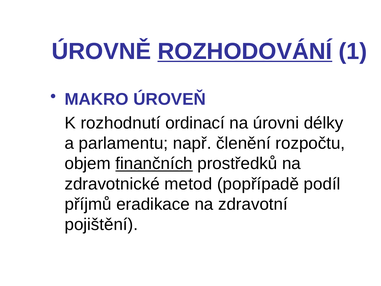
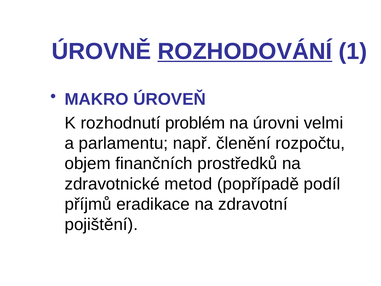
ordinací: ordinací -> problém (195, 123)
délky: délky -> velmi (324, 123)
finančních underline: present -> none (154, 163)
